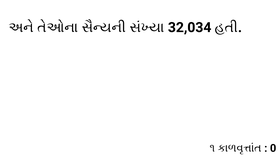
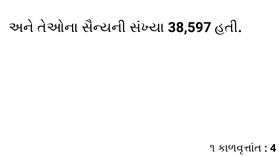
32,034: 32,034 -> 38,597 (190, 27)
0: 0 -> 4 (273, 148)
